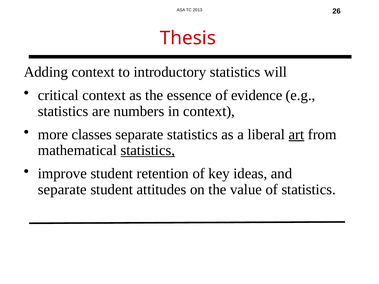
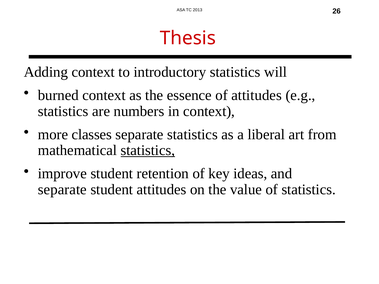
critical: critical -> burned (58, 95)
of evidence: evidence -> attitudes (257, 95)
art underline: present -> none (296, 135)
